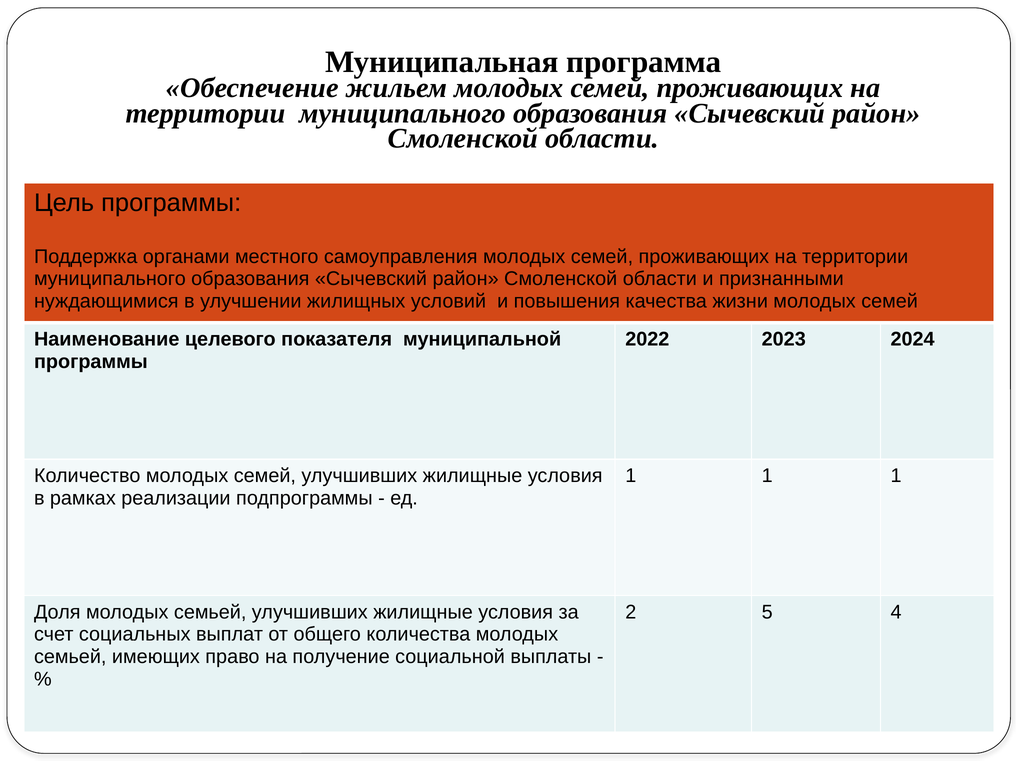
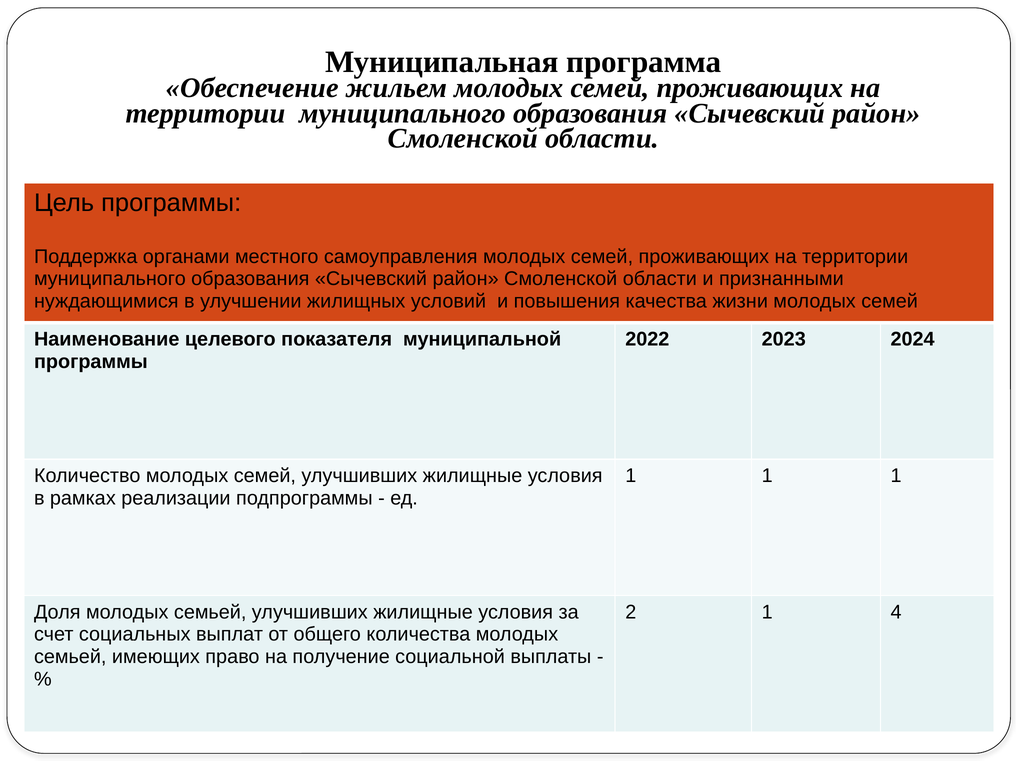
2 5: 5 -> 1 (767, 612)
